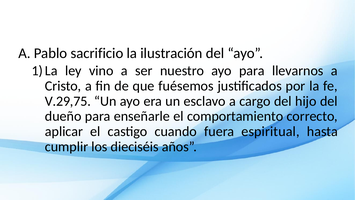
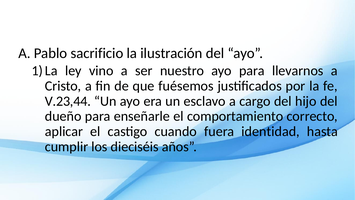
V.29,75: V.29,75 -> V.23,44 (68, 101)
espiritual: espiritual -> identidad (271, 131)
